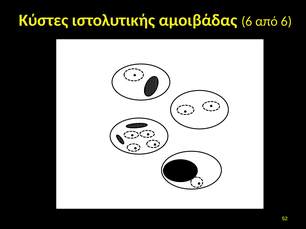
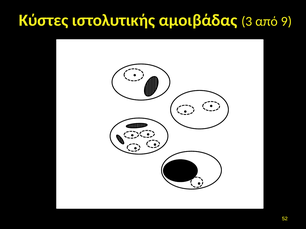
αμοιβάδας 6: 6 -> 3 (247, 21)
από 6: 6 -> 9 (286, 21)
